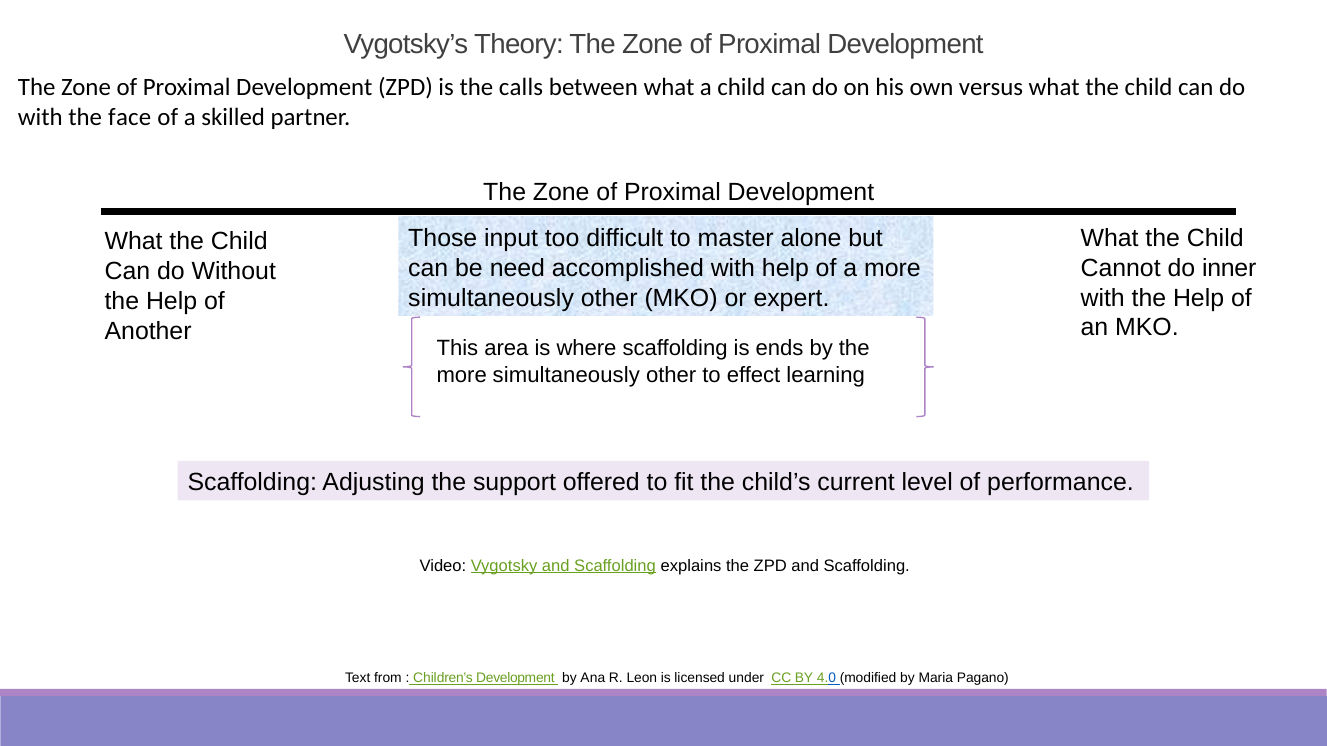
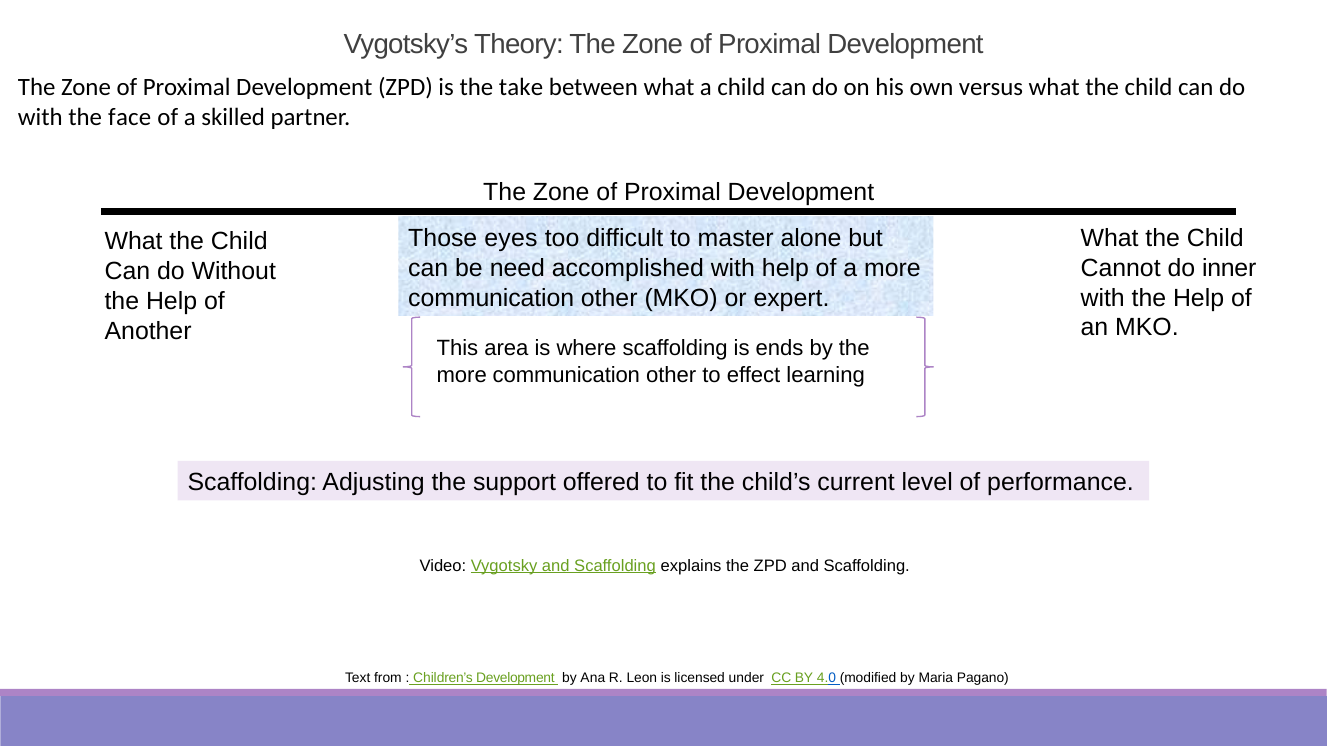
calls: calls -> take (521, 88)
input: input -> eyes (511, 238)
simultaneously: simultaneously -> communication (491, 298)
simultaneously: simultaneously -> communication (566, 375)
